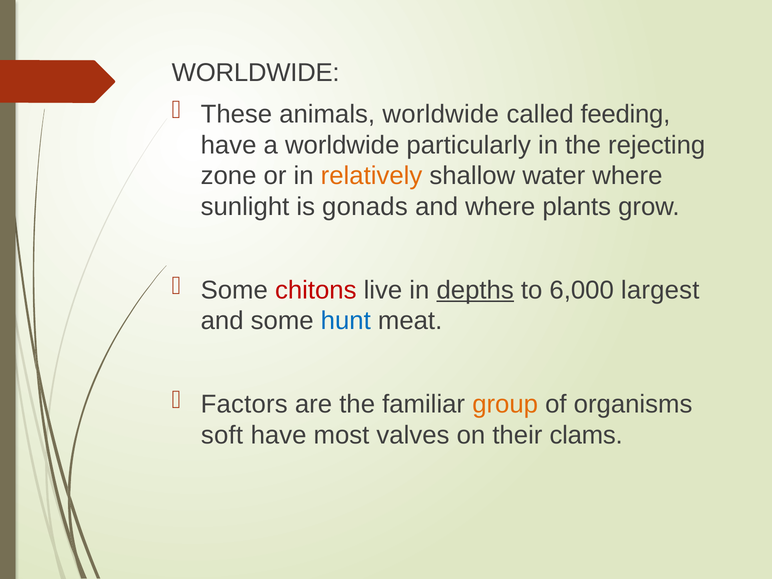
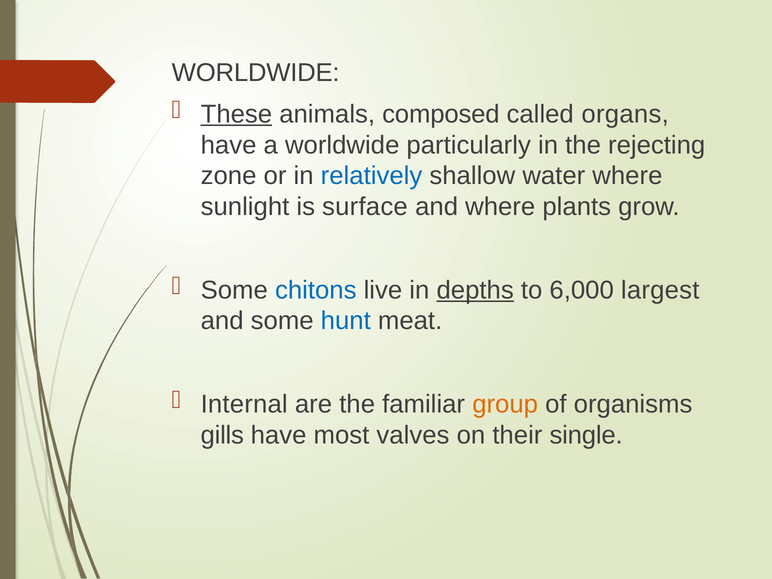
These underline: none -> present (236, 114)
animals worldwide: worldwide -> composed (441, 114)
feeding: feeding -> organs (625, 114)
relatively colour: orange -> blue (372, 176)
gonads: gonads -> surface (365, 207)
chitons colour: red -> blue (316, 290)
Factors: Factors -> Internal (244, 404)
soft: soft -> gills (222, 435)
clams: clams -> single (586, 435)
